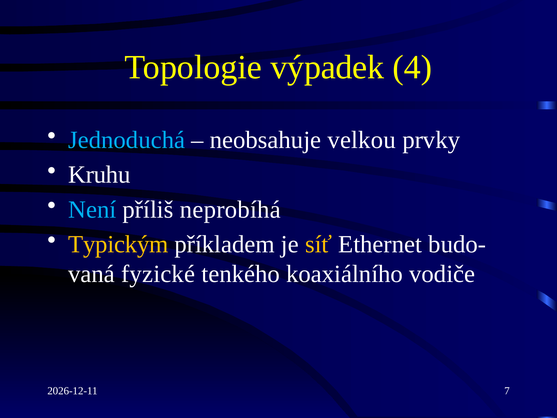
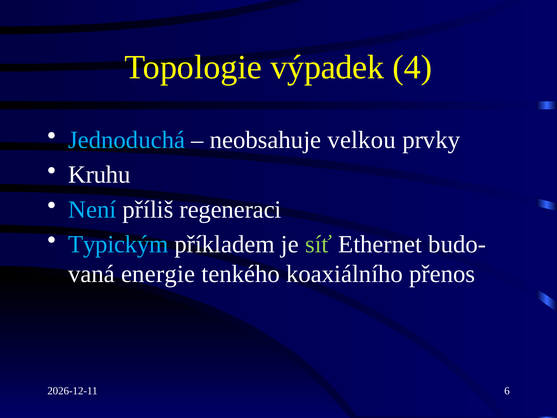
neprobíhá: neprobíhá -> regeneraci (231, 209)
Typickým colour: yellow -> light blue (118, 244)
síť colour: yellow -> light green (319, 244)
fyzické: fyzické -> energie (158, 274)
vodiče: vodiče -> přenos (442, 274)
7: 7 -> 6 (507, 391)
